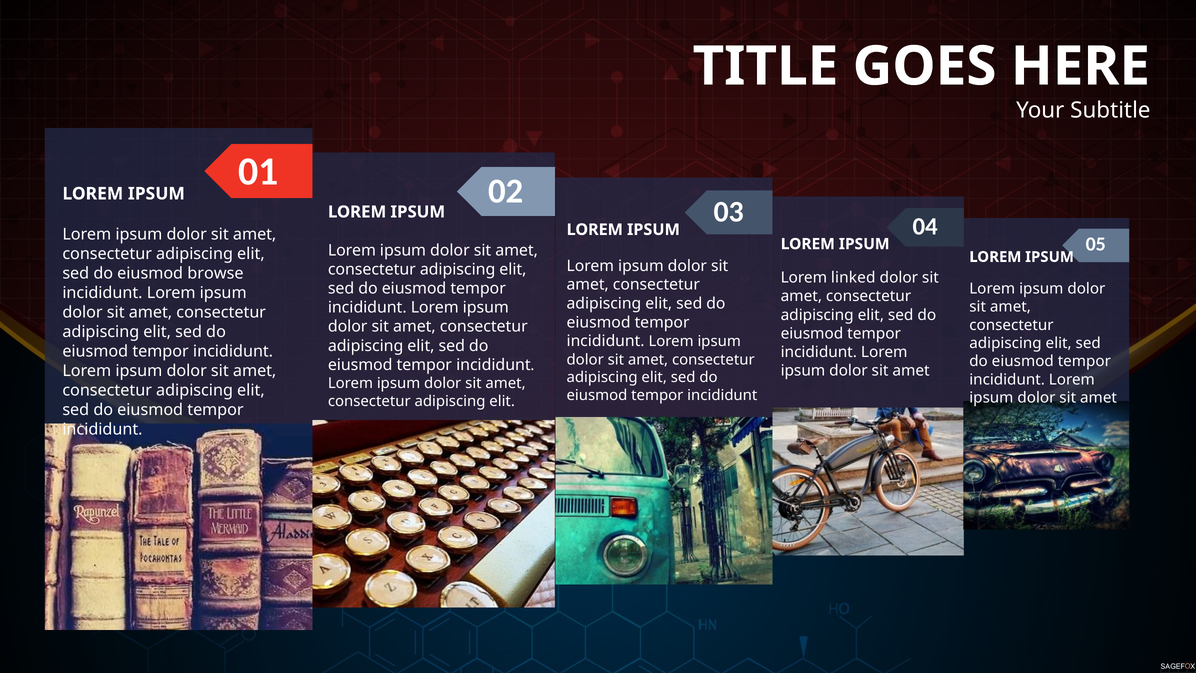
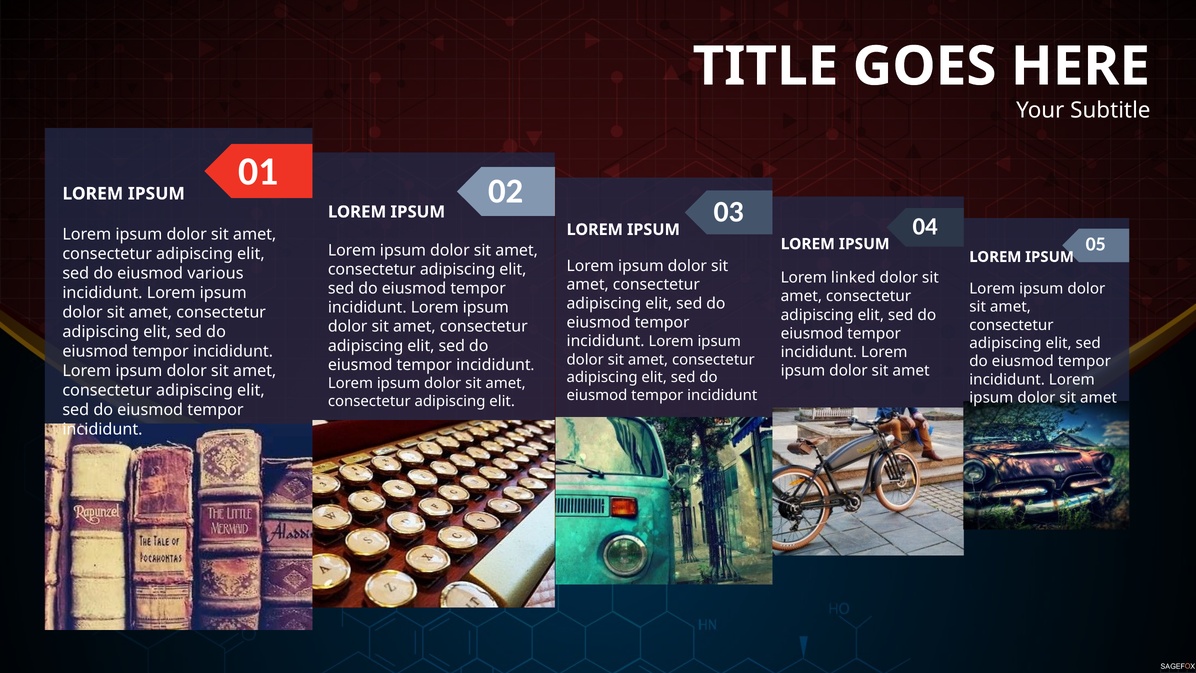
browse: browse -> various (215, 273)
